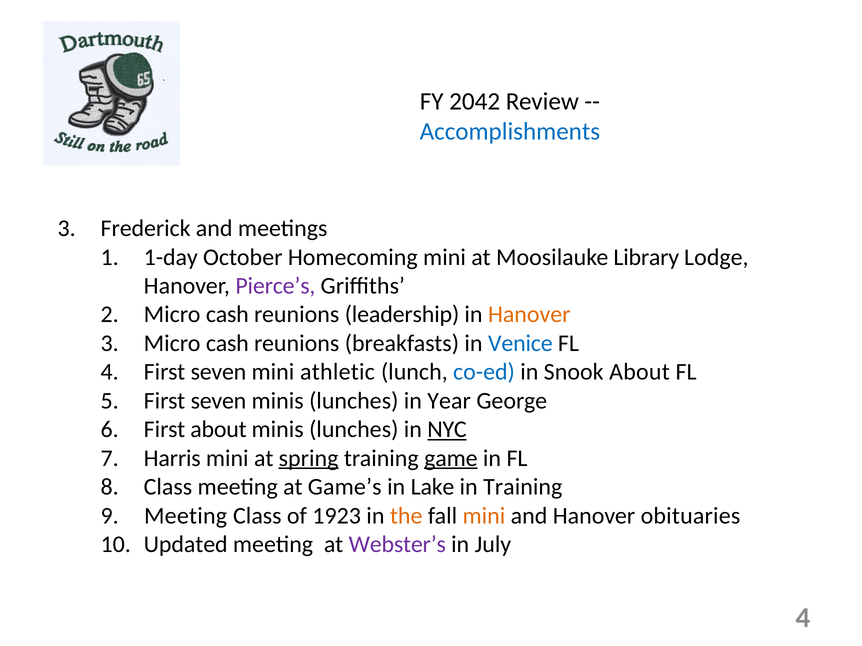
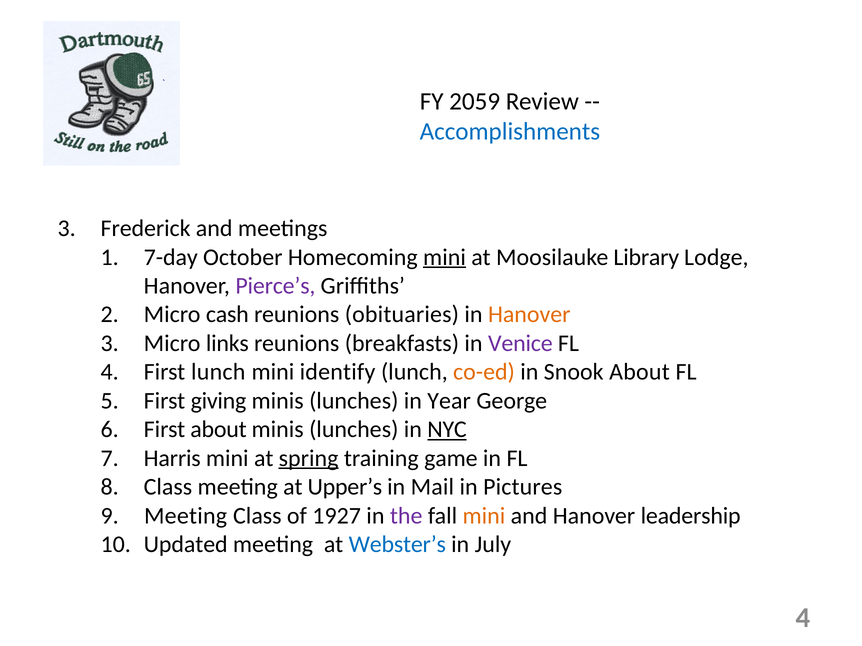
2042: 2042 -> 2059 (475, 102)
1-day: 1-day -> 7-day (171, 257)
mini underline: none -> present (444, 257)
leadership: leadership -> obituaries (402, 315)
cash: cash -> links (227, 344)
Venice colour: blue -> purple (520, 344)
4 First seven: seven -> lunch (218, 372)
athletic: athletic -> identify (337, 372)
co-ed colour: blue -> orange (484, 372)
seven: seven -> giving (218, 401)
game underline: present -> none (451, 459)
Game’s: Game’s -> Upper’s (345, 487)
Lake: Lake -> Mail (432, 487)
in Training: Training -> Pictures (523, 487)
1923: 1923 -> 1927 (337, 516)
the colour: orange -> purple (406, 516)
obituaries: obituaries -> leadership (691, 516)
Webster’s colour: purple -> blue (397, 545)
